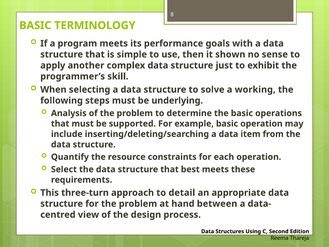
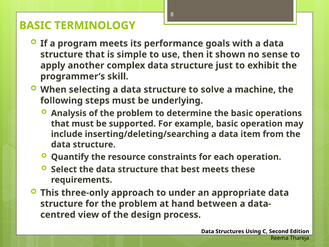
working: working -> machine (255, 89)
three-turn: three-turn -> three-only (85, 193)
detail: detail -> under (182, 193)
